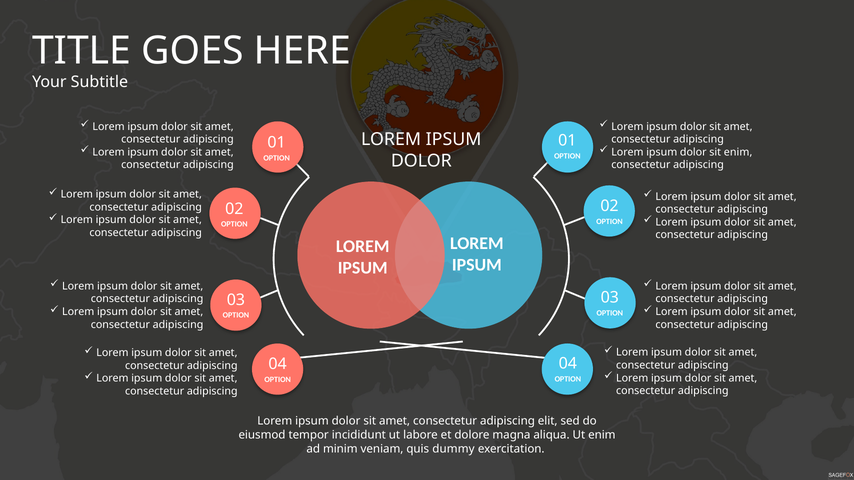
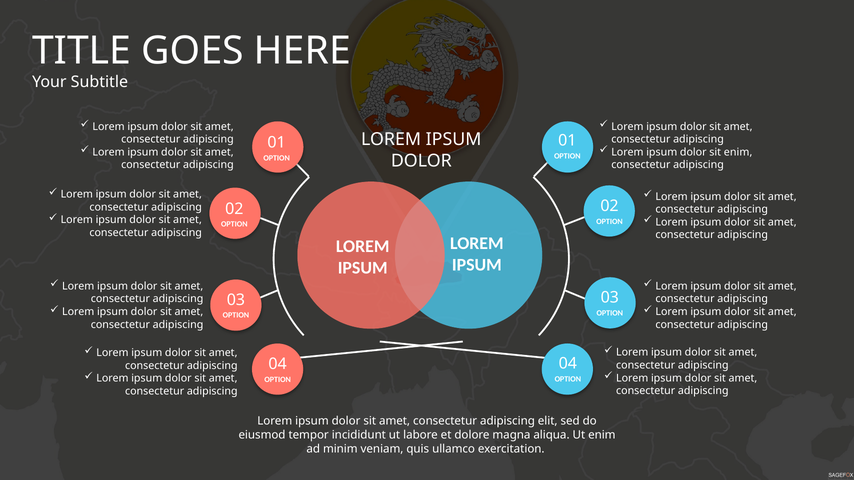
dummy: dummy -> ullamco (454, 449)
